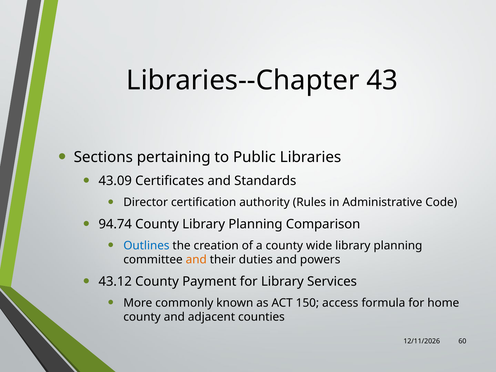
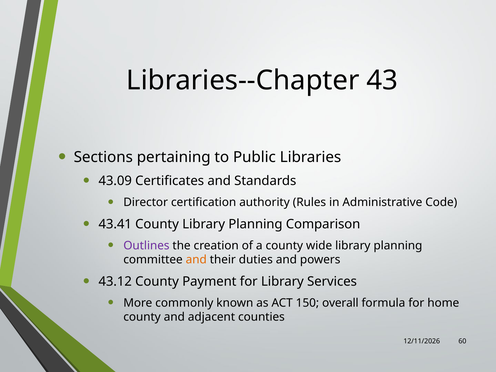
94.74: 94.74 -> 43.41 (115, 224)
Outlines colour: blue -> purple (146, 246)
access: access -> overall (340, 303)
